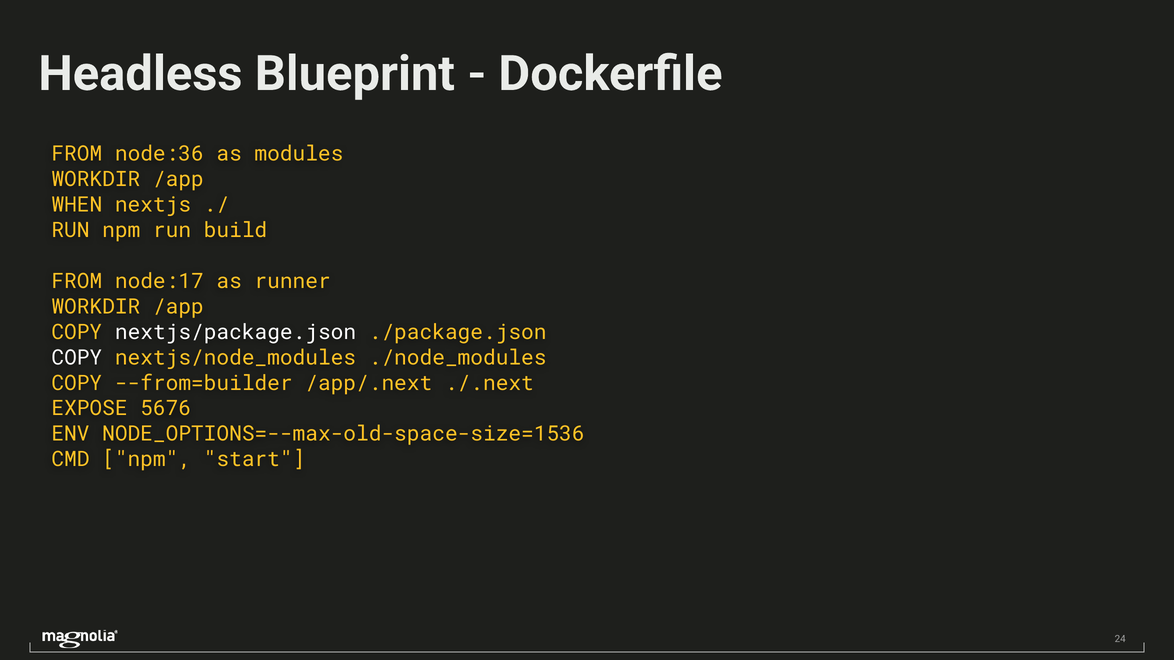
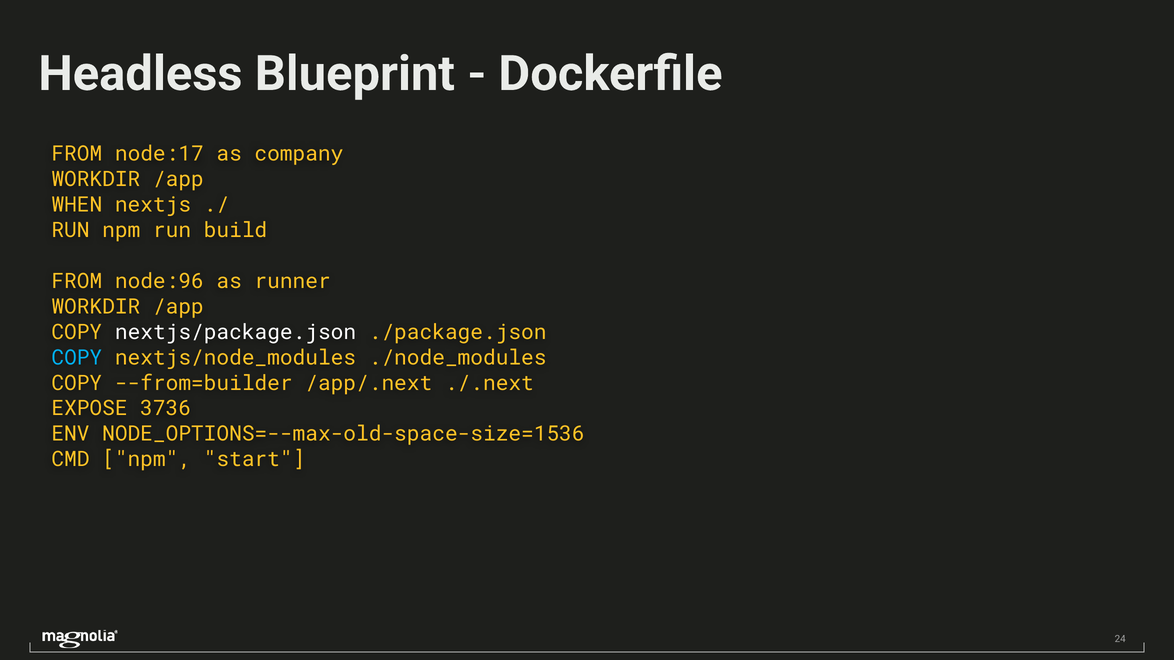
node:36: node:36 -> node:17 (159, 154)
modules: modules -> company (299, 154)
node:17: node:17 -> node:96 (159, 281)
COPY colour: white -> light blue (77, 358)
5676: 5676 -> 3736 (166, 409)
